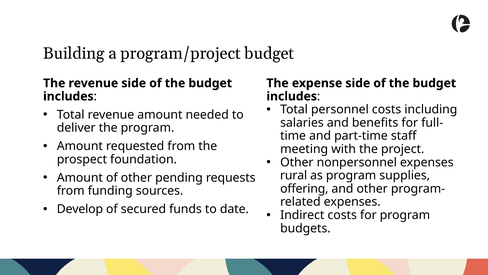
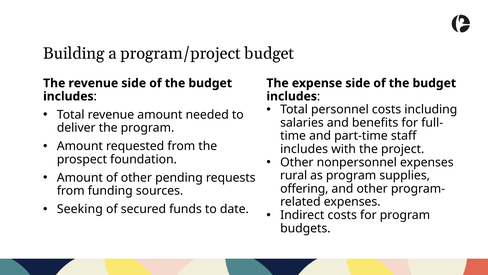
meeting: meeting -> includes (304, 149)
Develop: Develop -> Seeking (80, 209)
